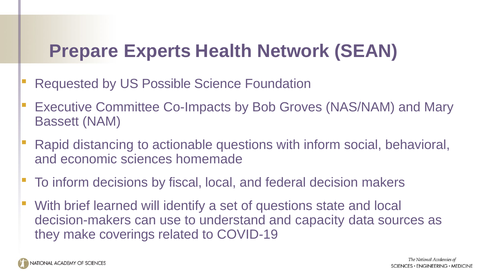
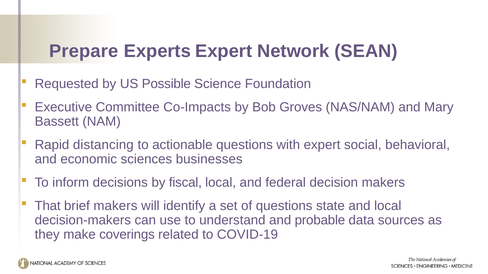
Experts Health: Health -> Expert (224, 51)
with inform: inform -> expert (322, 145)
homemade: homemade -> businesses (209, 159)
With: With -> That (48, 206)
brief learned: learned -> makers (115, 206)
capacity: capacity -> probable (320, 221)
